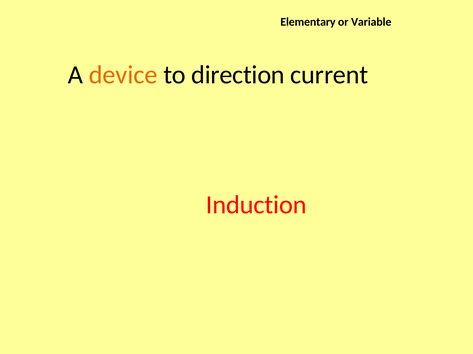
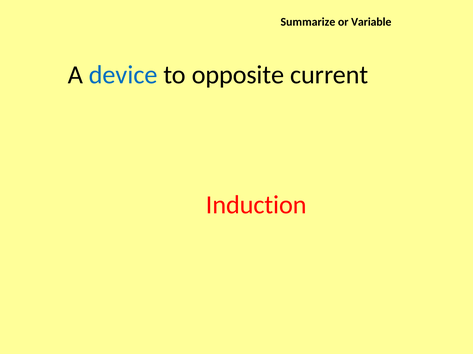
Elementary: Elementary -> Summarize (308, 22)
device colour: orange -> blue (123, 75)
direction: direction -> opposite (238, 75)
